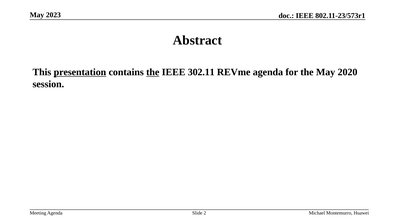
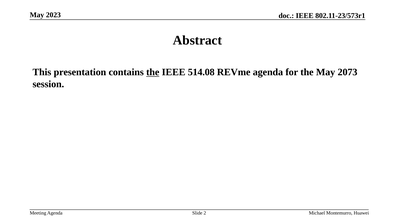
presentation underline: present -> none (80, 72)
302.11: 302.11 -> 514.08 (201, 72)
2020: 2020 -> 2073 (348, 72)
